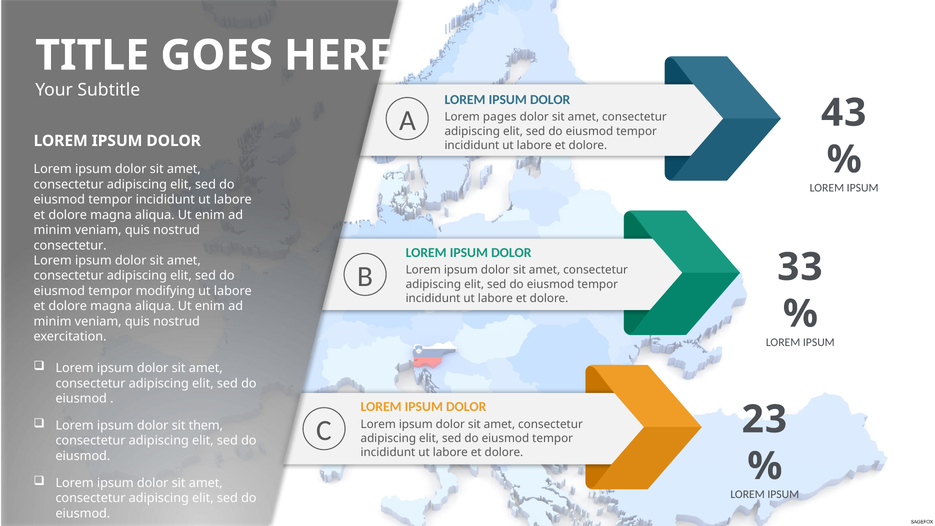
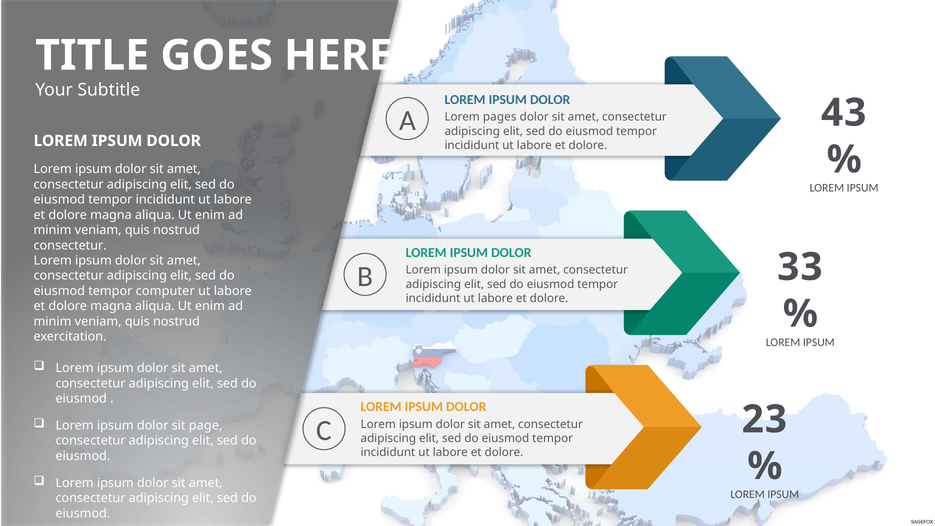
modifying: modifying -> computer (165, 291)
them: them -> page (206, 426)
